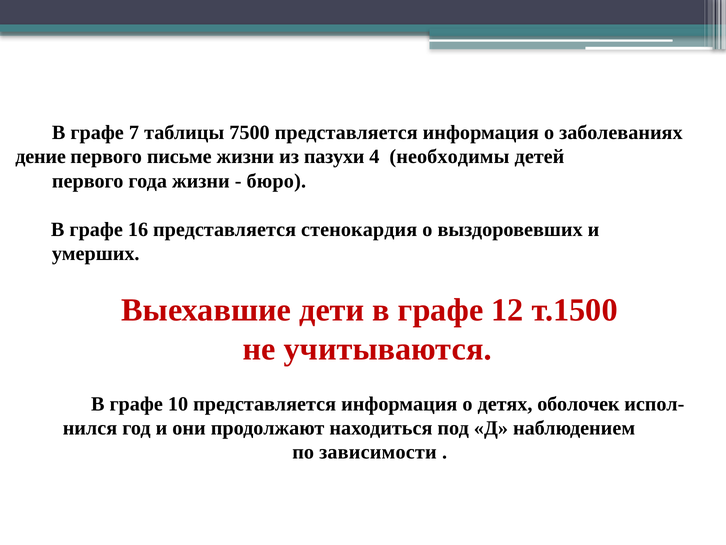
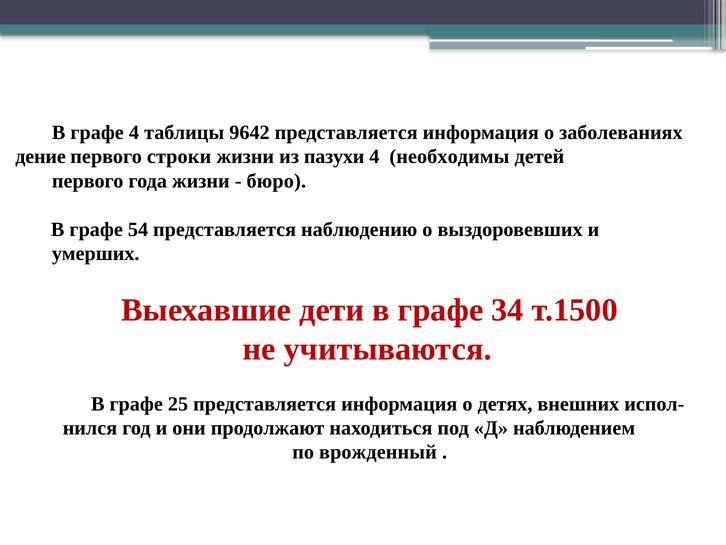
графе 7: 7 -> 4 (134, 132)
7500: 7500 -> 9642 (250, 132)
письме: письме -> строки (179, 157)
16: 16 -> 54 (138, 229)
стенокардия: стенокардия -> наблюдению (359, 229)
12: 12 -> 34 (507, 310)
10: 10 -> 25 (178, 403)
оболочек: оболочек -> внешних (578, 403)
зависимости: зависимости -> врожденный (378, 452)
